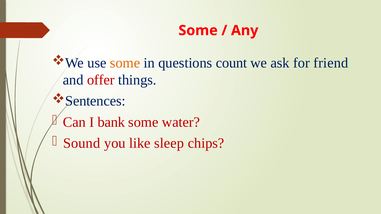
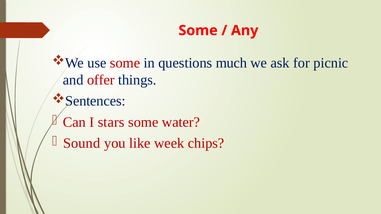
some colour: orange -> red (125, 63)
count: count -> much (231, 63)
friend: friend -> picnic (331, 63)
bank: bank -> stars (111, 122)
sleep: sleep -> week (169, 143)
